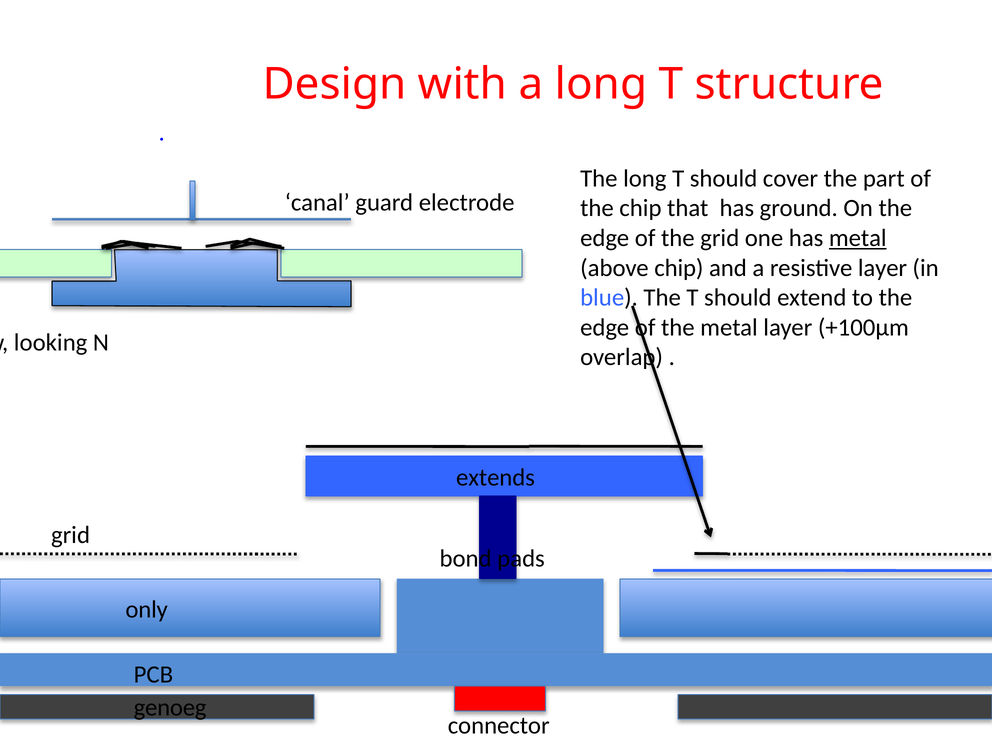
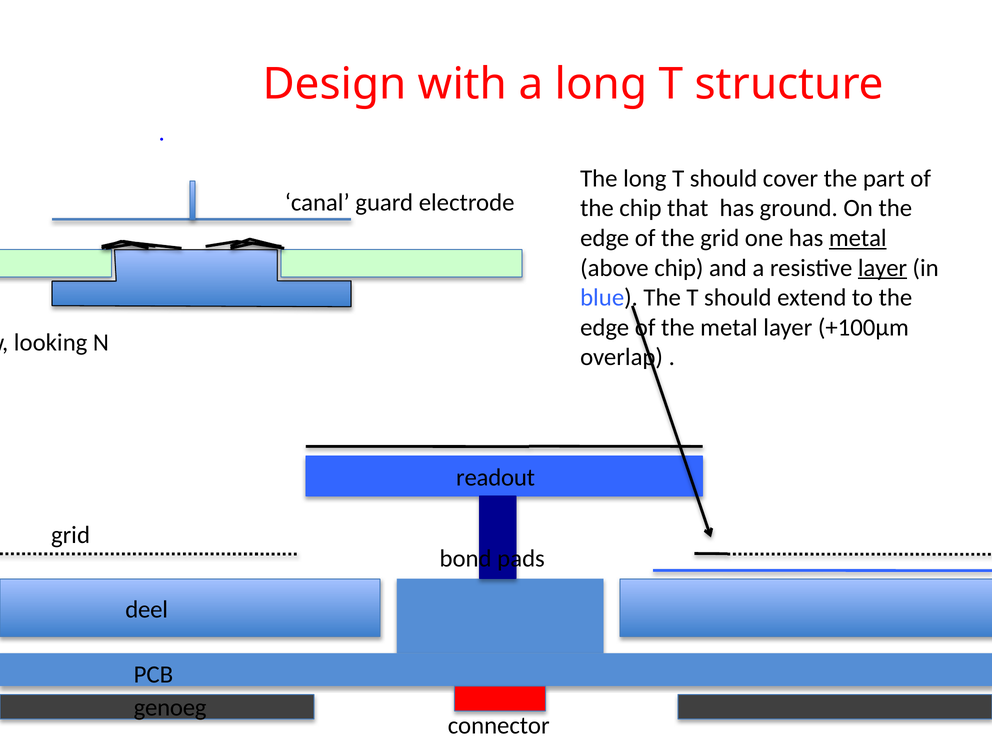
layer underline: none -> present (883, 268)
extends: extends -> readout (496, 477)
only: only -> deel (147, 610)
